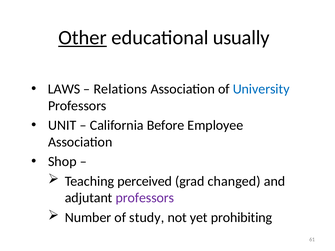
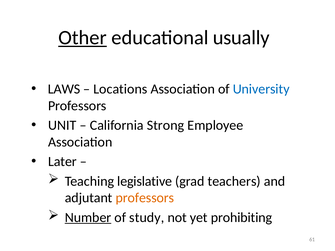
Relations: Relations -> Locations (120, 89)
Before: Before -> Strong (166, 125)
Shop: Shop -> Later (62, 162)
perceived: perceived -> legislative (145, 181)
changed: changed -> teachers (234, 181)
professors colour: purple -> orange (145, 198)
Number underline: none -> present (88, 218)
